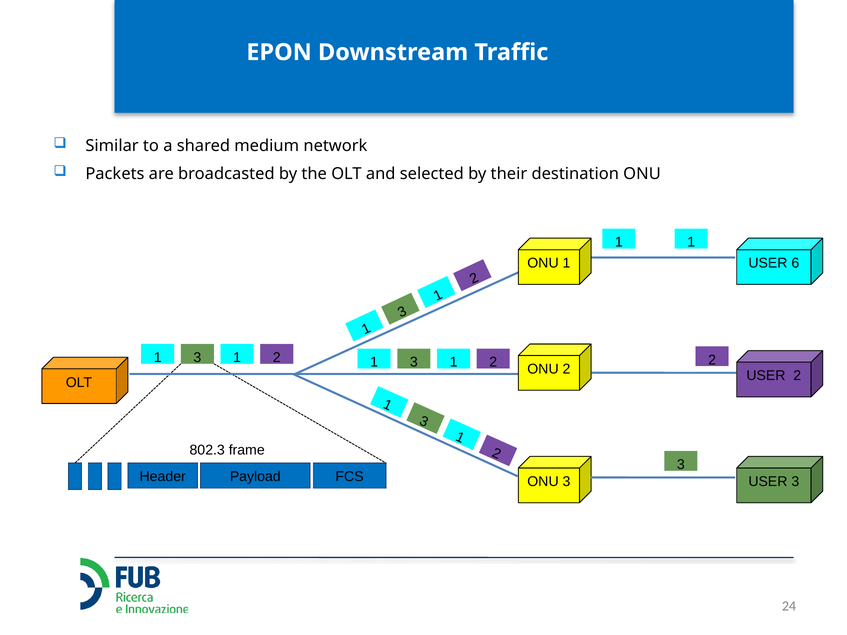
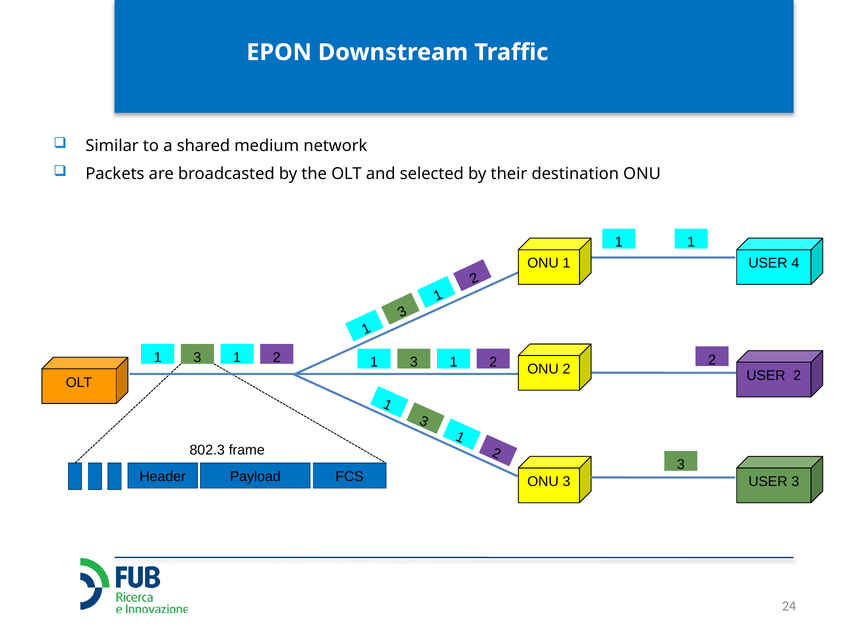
6: 6 -> 4 (795, 263)
